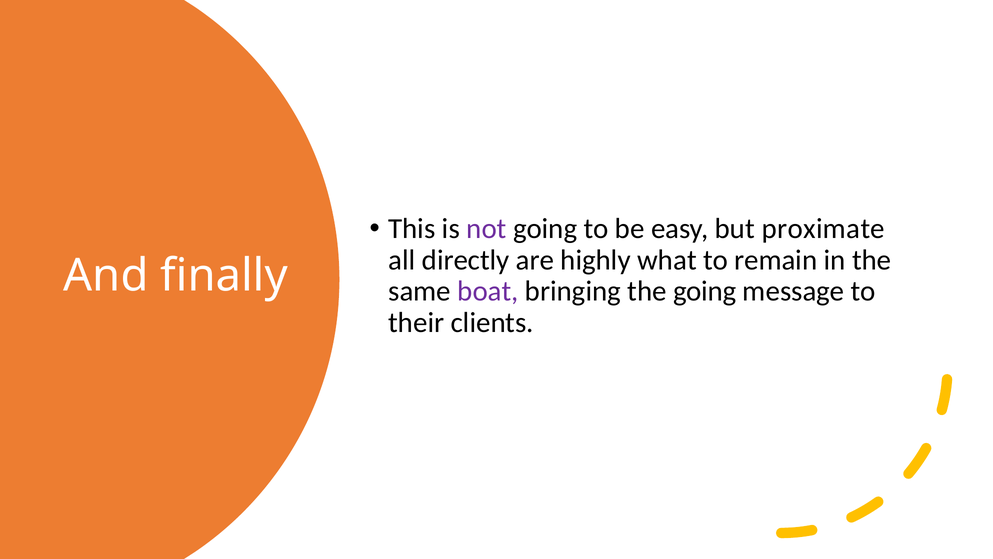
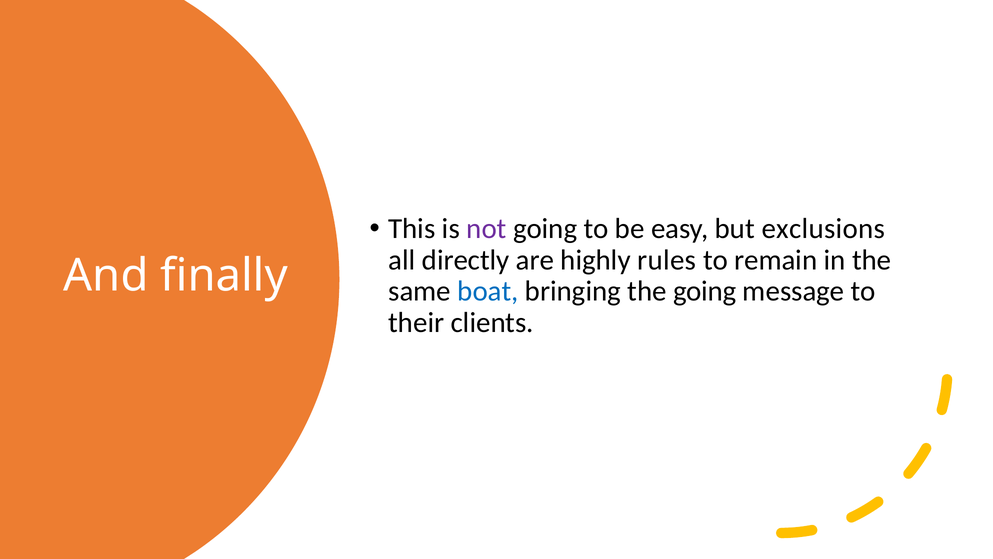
proximate: proximate -> exclusions (823, 229)
what: what -> rules (667, 260)
boat colour: purple -> blue (488, 291)
